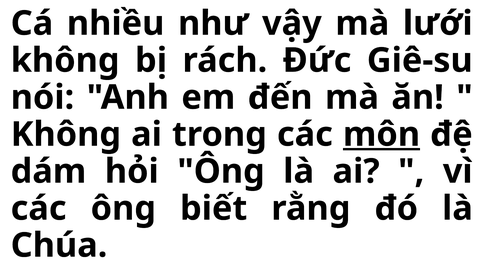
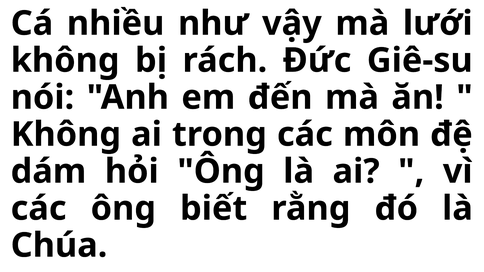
môn underline: present -> none (381, 135)
